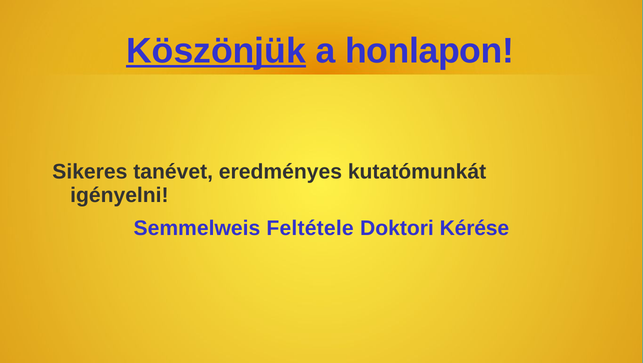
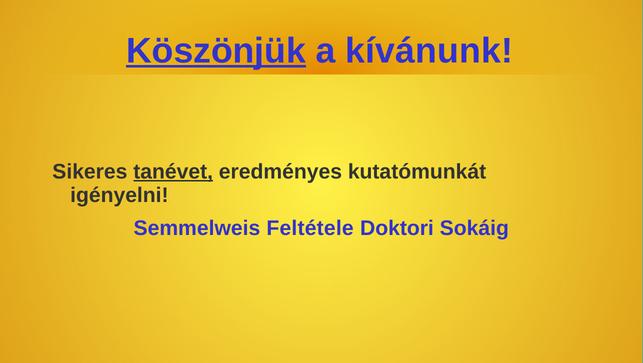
honlapon: honlapon -> kívánunk (429, 51)
tanévet underline: none -> present (173, 172)
Kérése: Kérése -> Sokáig (474, 228)
